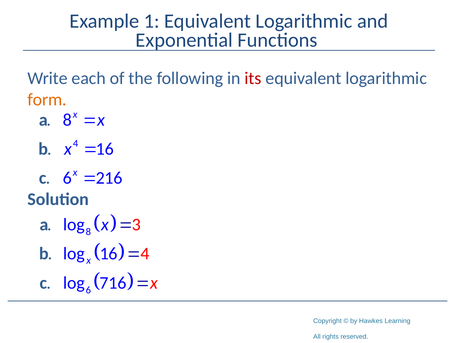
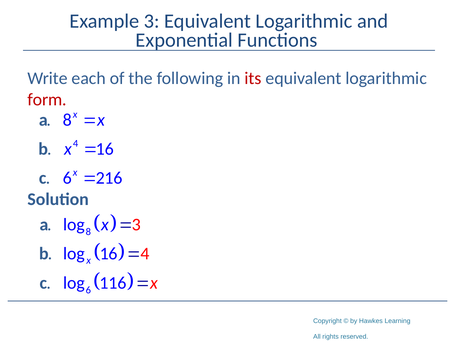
Example 1: 1 -> 3 (152, 21)
form colour: orange -> red (47, 100)
7: 7 -> 1 (104, 283)
